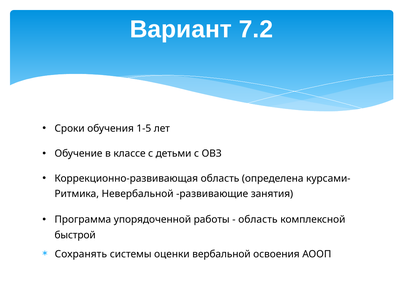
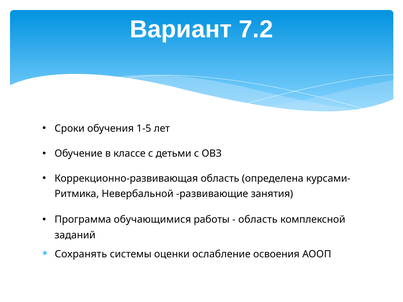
упорядоченной: упорядоченной -> обучающимися (152, 220)
быстрой: быстрой -> заданий (75, 235)
вербальной: вербальной -> ослабление (221, 255)
